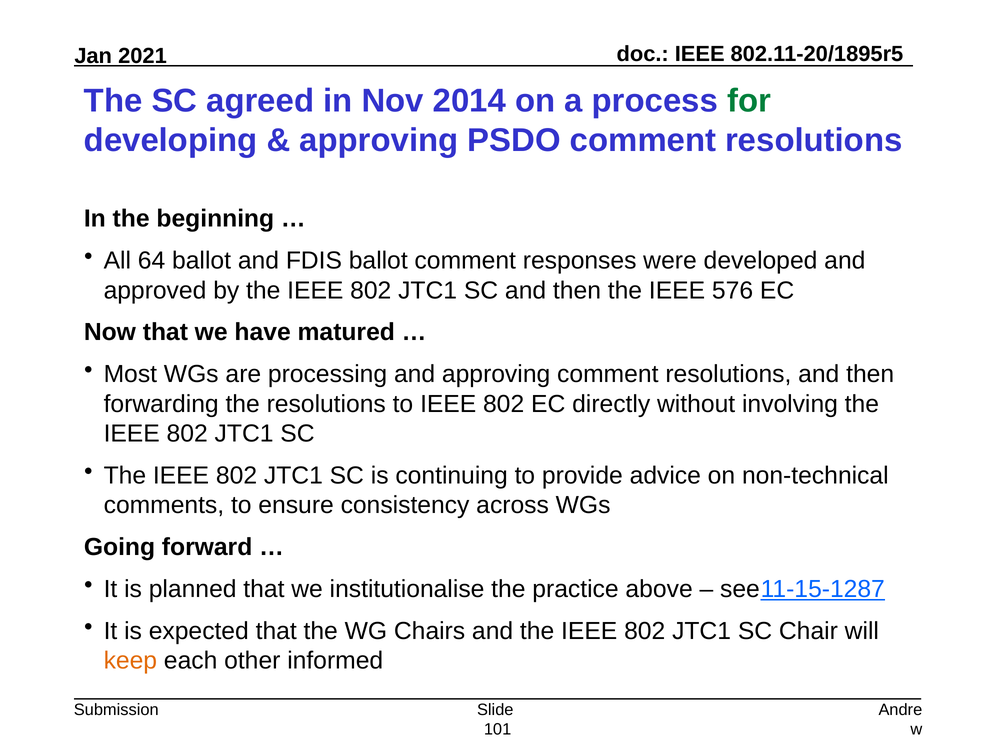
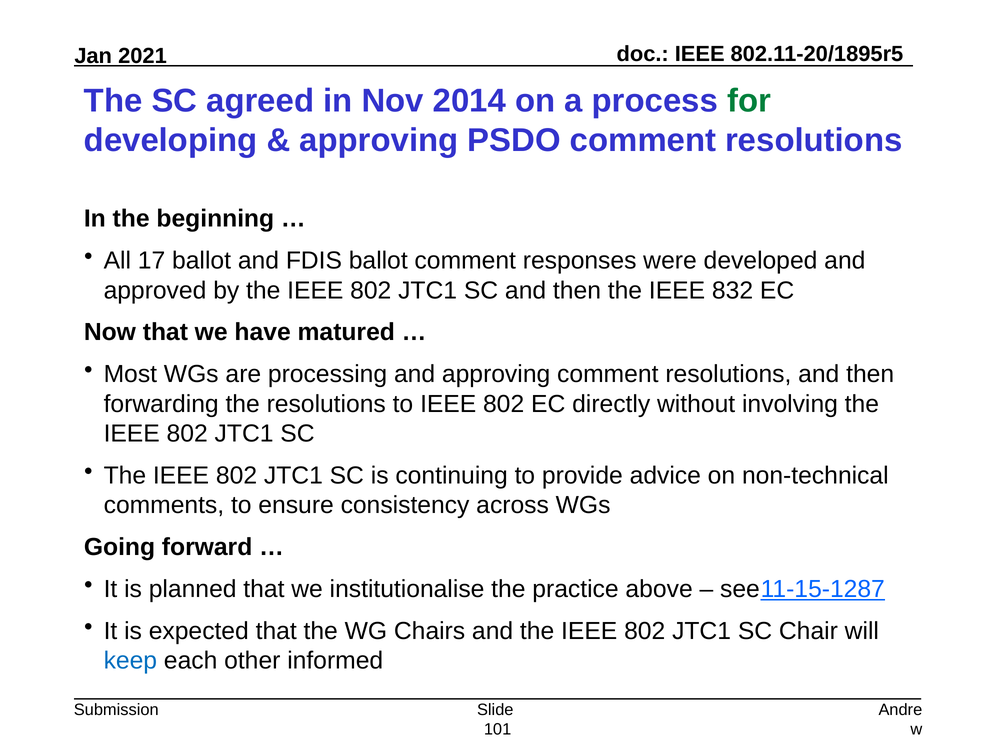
64: 64 -> 17 (152, 261)
576: 576 -> 832 (733, 290)
keep colour: orange -> blue (130, 661)
